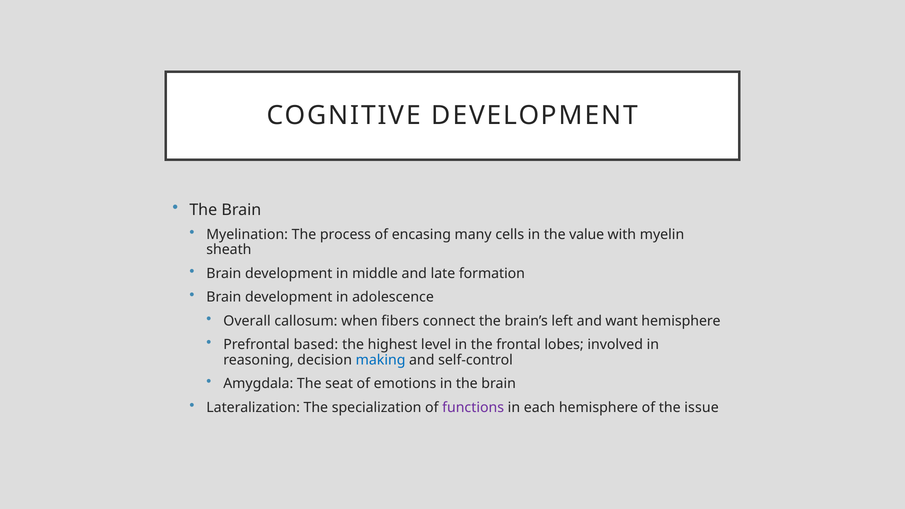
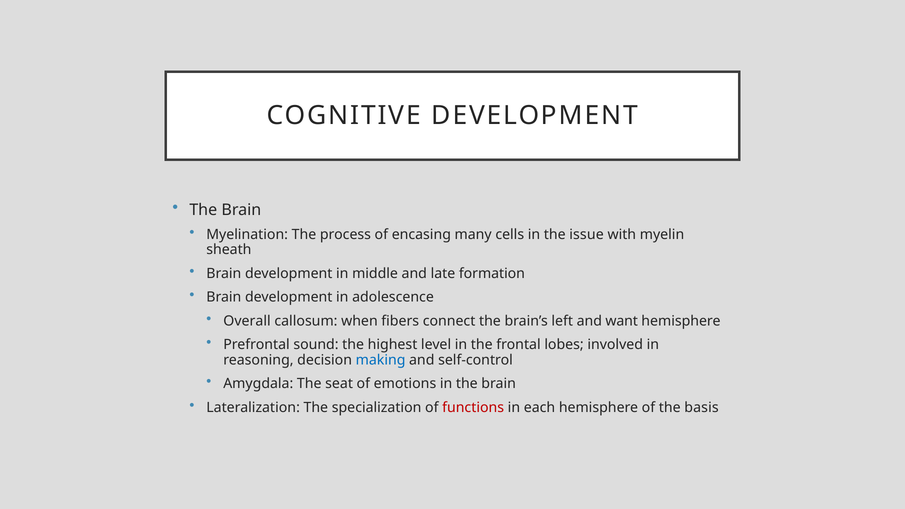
value: value -> issue (587, 234)
based: based -> sound (316, 345)
functions colour: purple -> red (473, 408)
issue: issue -> basis (702, 408)
